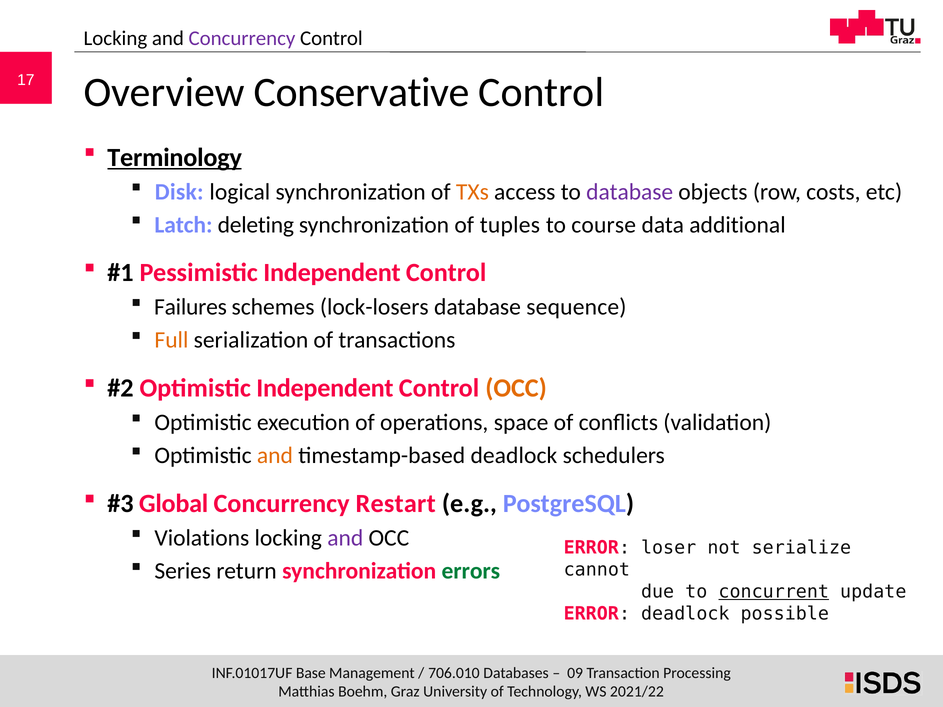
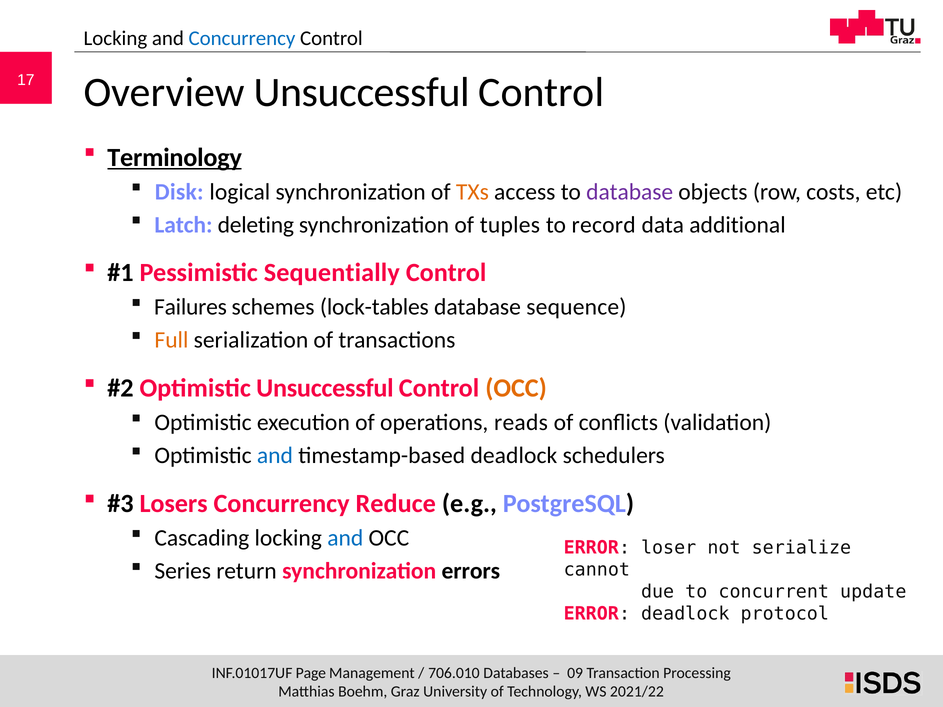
Concurrency colour: purple -> blue (242, 38)
Overview Conservative: Conservative -> Unsuccessful (362, 92)
course: course -> record (604, 225)
Pessimistic Independent: Independent -> Sequentially (332, 273)
lock-losers: lock-losers -> lock-tables (374, 307)
Optimistic Independent: Independent -> Unsuccessful (325, 388)
space: space -> reads (521, 423)
and colour: orange -> blue (275, 456)
Global: Global -> Losers (174, 504)
Restart: Restart -> Reduce (396, 504)
Violations: Violations -> Cascading (202, 538)
and colour: purple -> blue (345, 538)
errors colour: green -> black (471, 571)
concurrent underline: present -> none (774, 592)
possible: possible -> protocol (785, 614)
Base: Base -> Page (311, 673)
